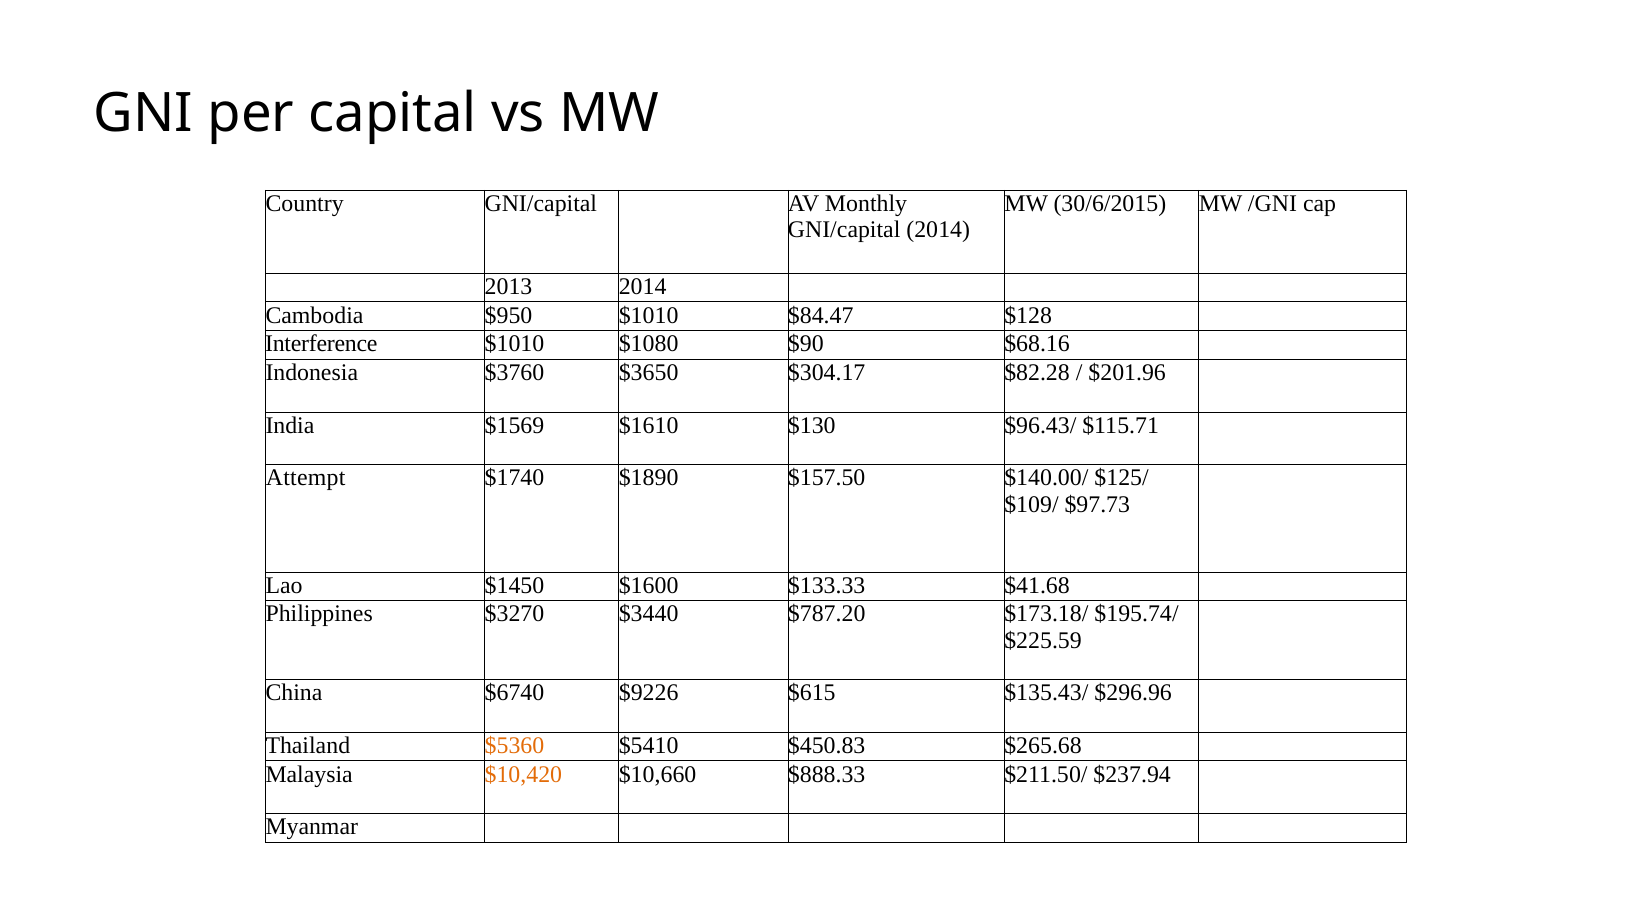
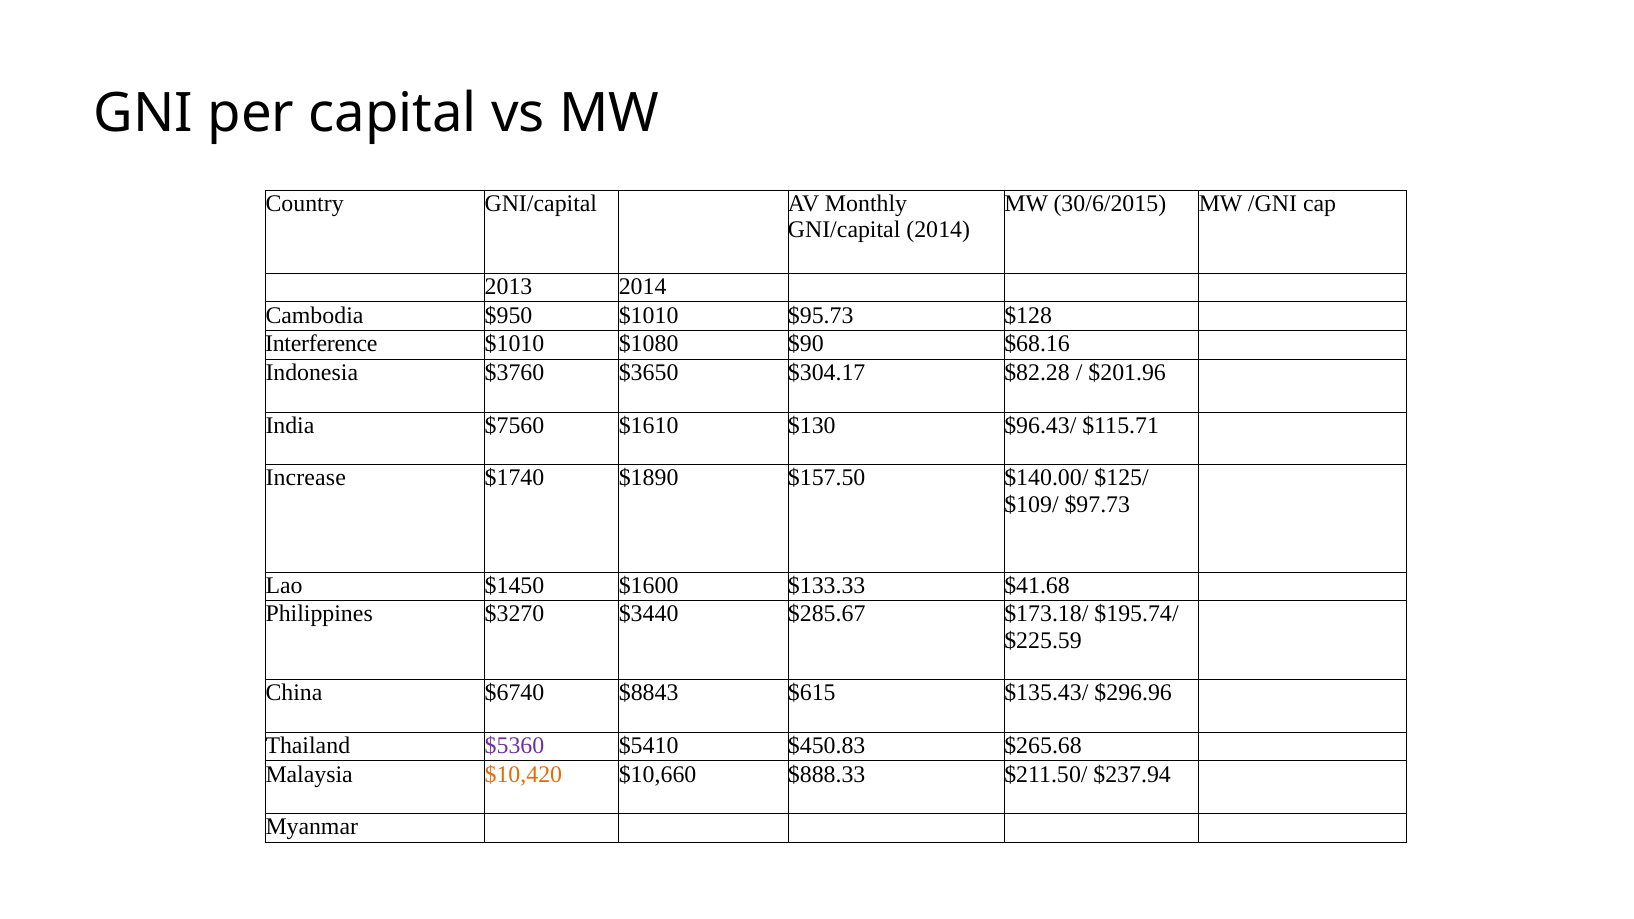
$84.47: $84.47 -> $95.73 (821, 315)
$1569: $1569 -> $7560 (514, 425)
Attempt: Attempt -> Increase (306, 478)
$787.20: $787.20 -> $285.67 (827, 614)
$9226: $9226 -> $8843 (649, 693)
$5360 colour: orange -> purple (514, 746)
